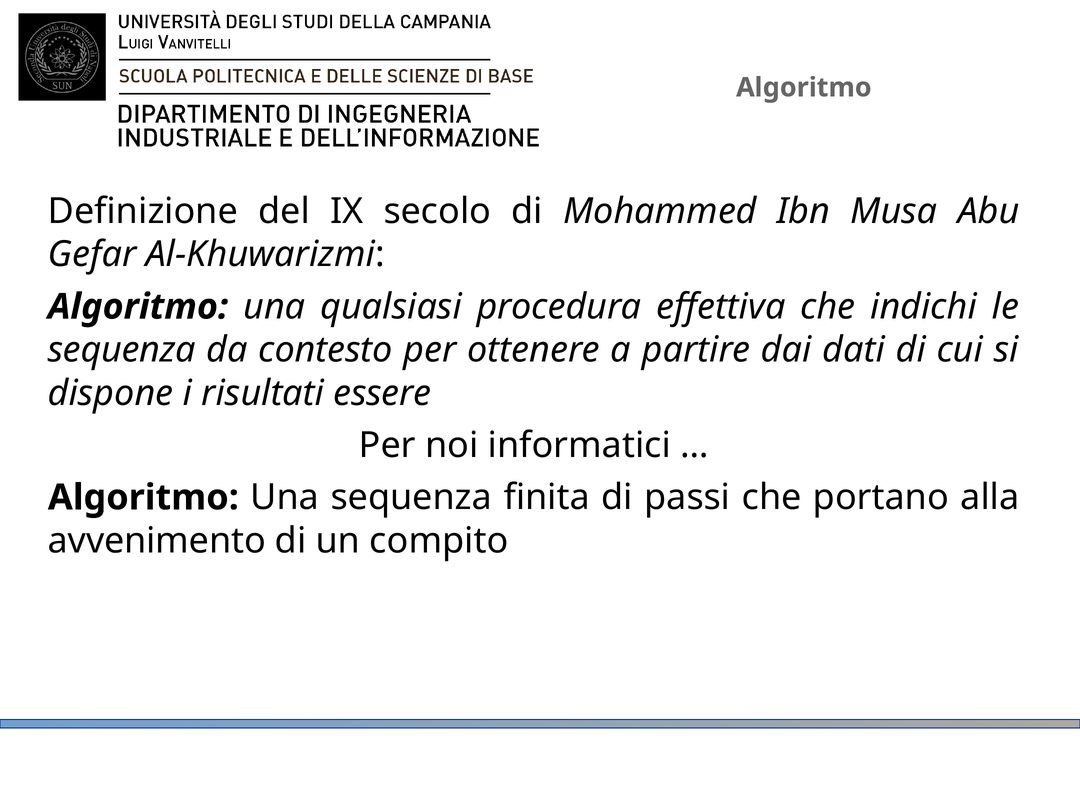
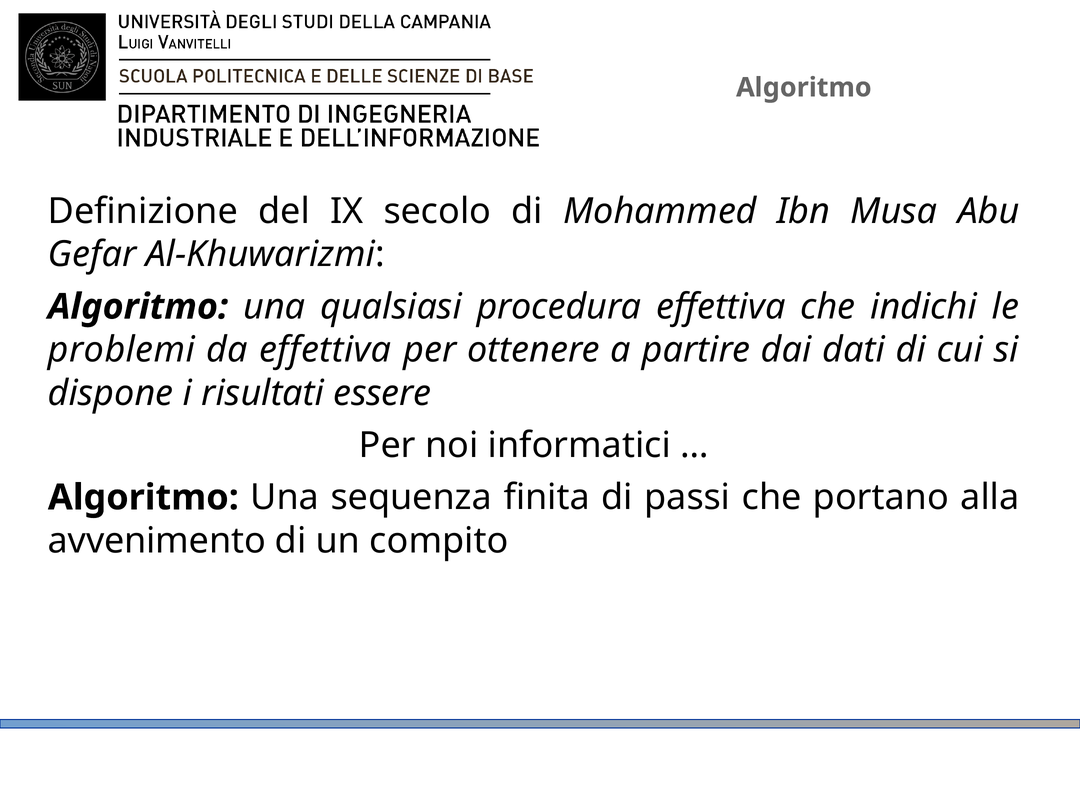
sequenza: sequenza -> problemi (121, 350)
da contesto: contesto -> effettiva (325, 350)
